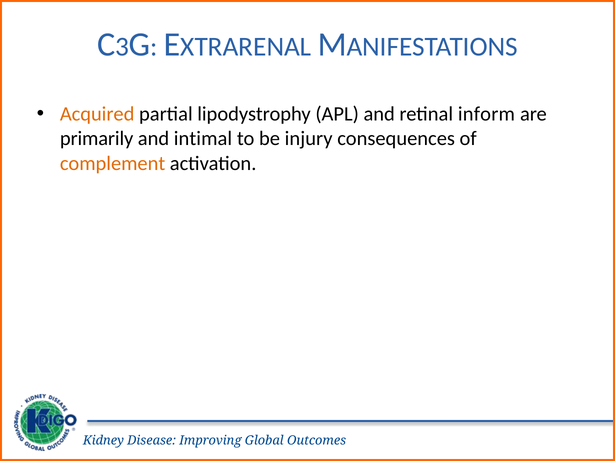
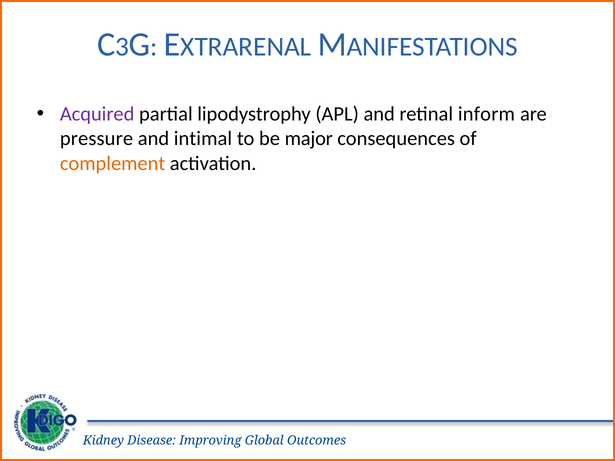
Acquired colour: orange -> purple (97, 114)
primarily: primarily -> pressure (96, 139)
injury: injury -> major (309, 139)
